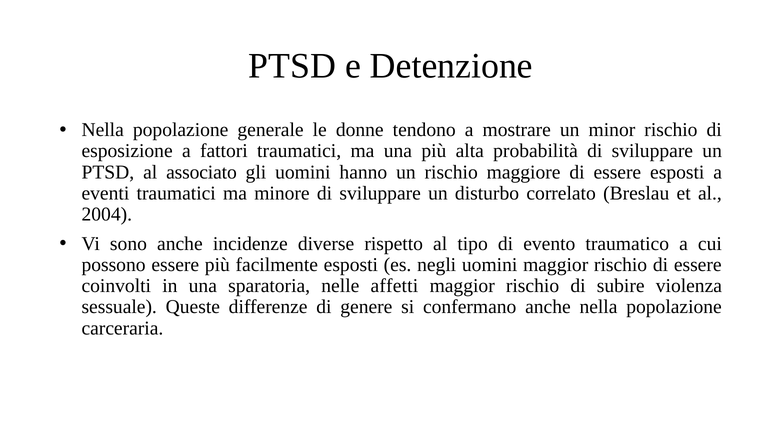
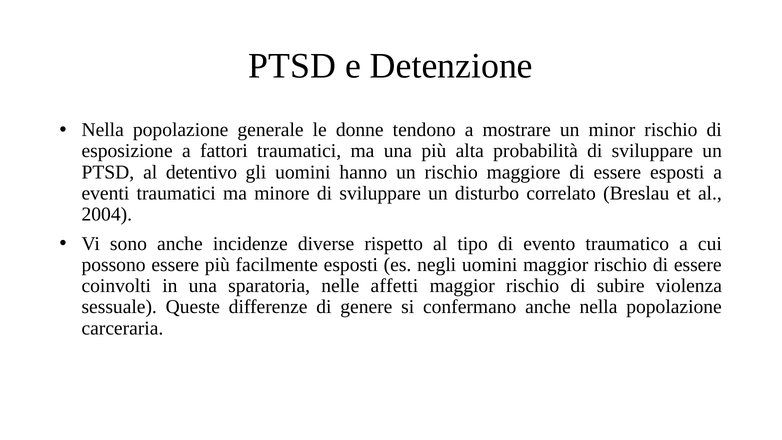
associato: associato -> detentivo (202, 172)
